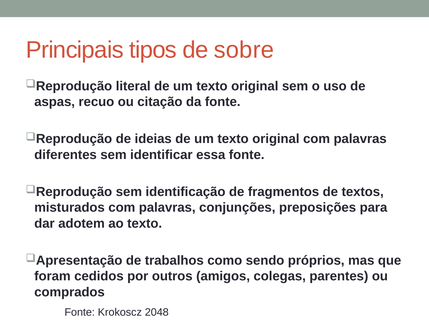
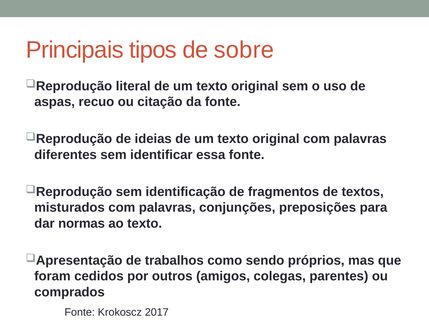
adotem: adotem -> normas (82, 223)
2048: 2048 -> 2017 (157, 312)
